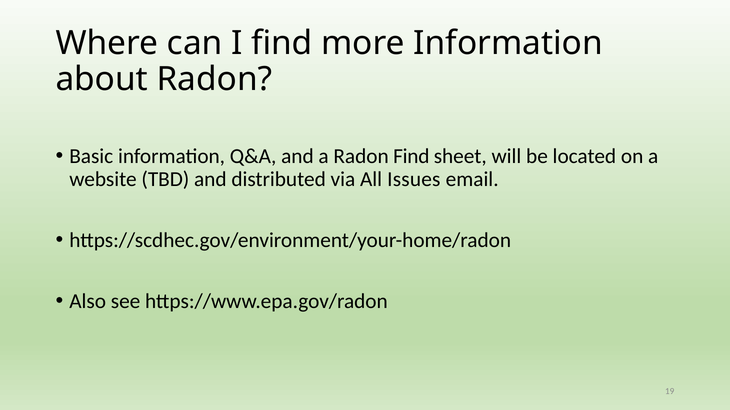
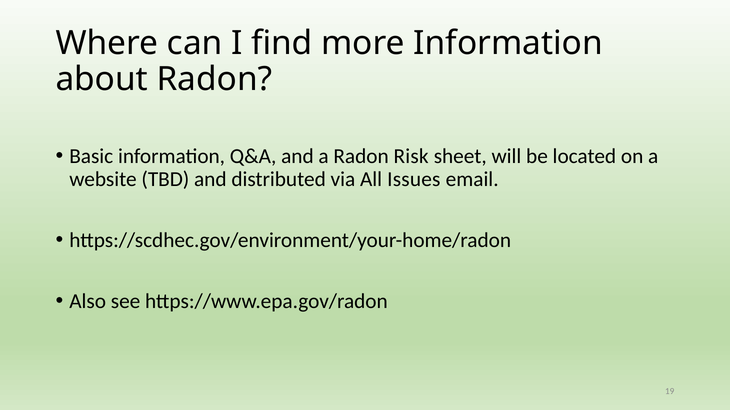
Radon Find: Find -> Risk (411, 156)
